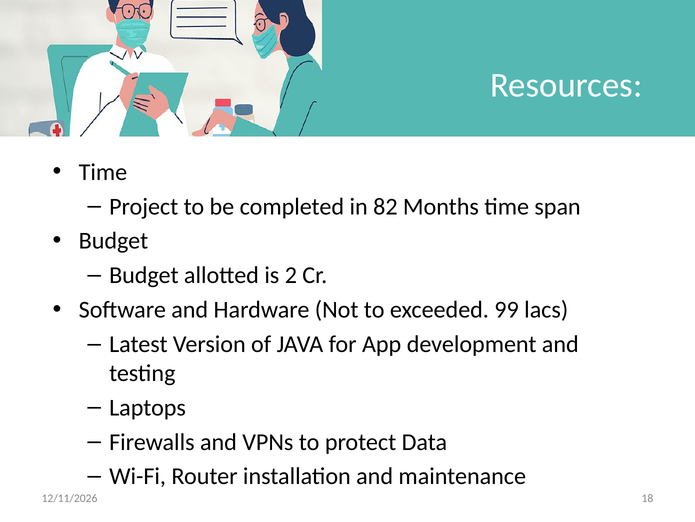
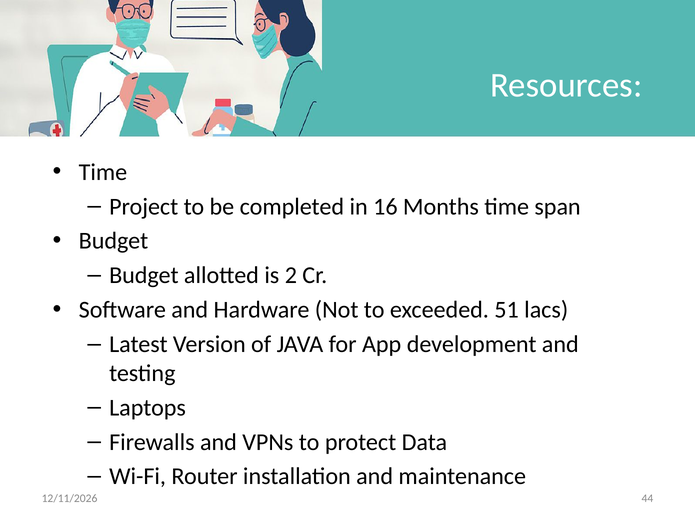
82: 82 -> 16 (385, 206)
99: 99 -> 51 (507, 309)
18: 18 -> 44 (647, 498)
